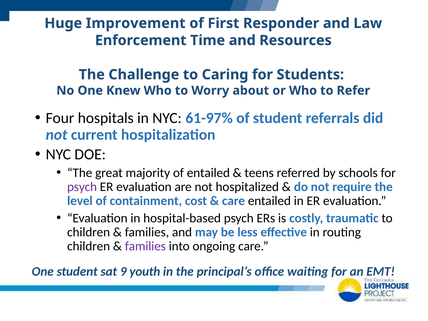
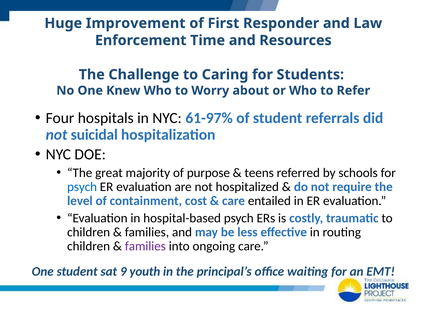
current: current -> suicidal (94, 135)
of entailed: entailed -> purpose (208, 173)
psych colour: purple -> blue (82, 187)
